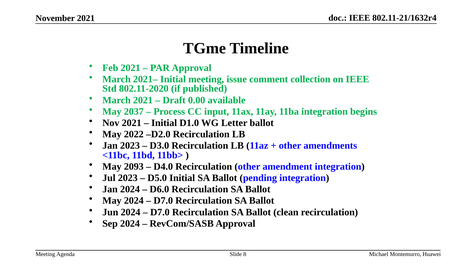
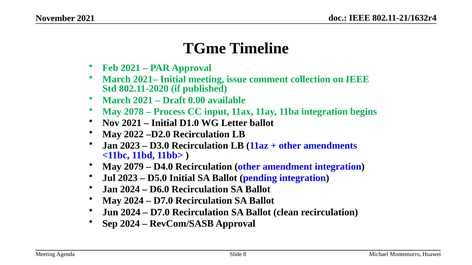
2037: 2037 -> 2078 (134, 112)
2093: 2093 -> 2079 (134, 167)
